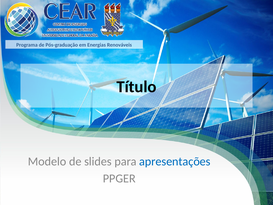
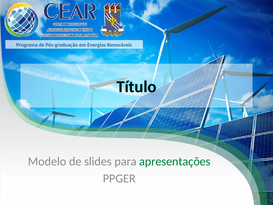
apresentações colour: blue -> green (175, 161)
